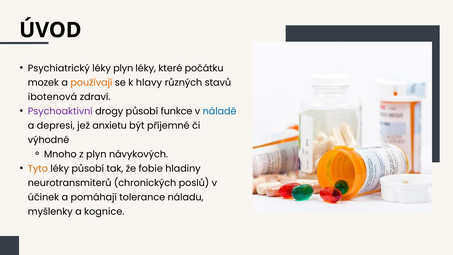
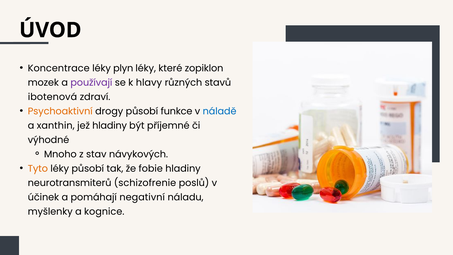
Psychiatrický: Psychiatrický -> Koncentrace (59, 68)
počátku: počátku -> zopiklon (204, 68)
používají colour: orange -> purple (91, 83)
Psychoaktivní colour: purple -> orange (60, 111)
depresi: depresi -> xanthin (56, 125)
jež anxietu: anxietu -> hladiny (110, 125)
z plyn: plyn -> stav (96, 154)
chronických: chronických -> schizofrenie (145, 183)
tolerance: tolerance -> negativní (142, 197)
